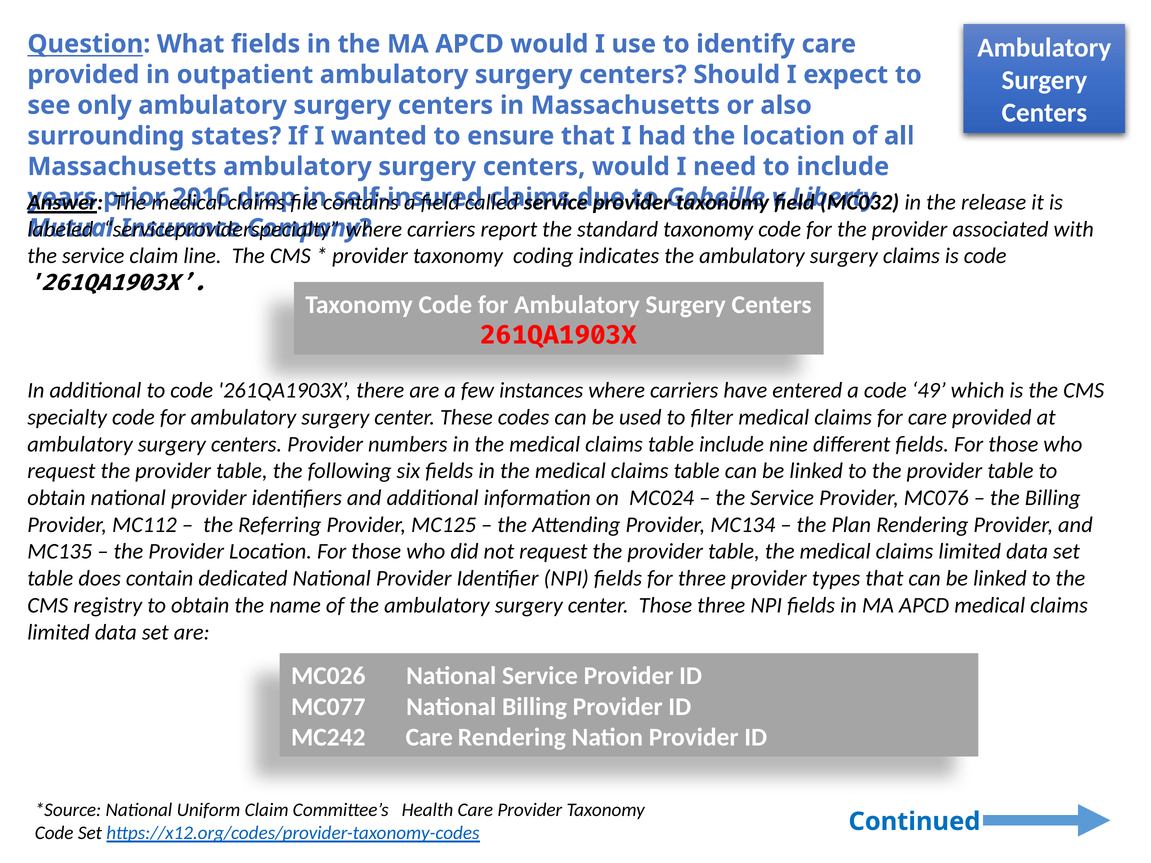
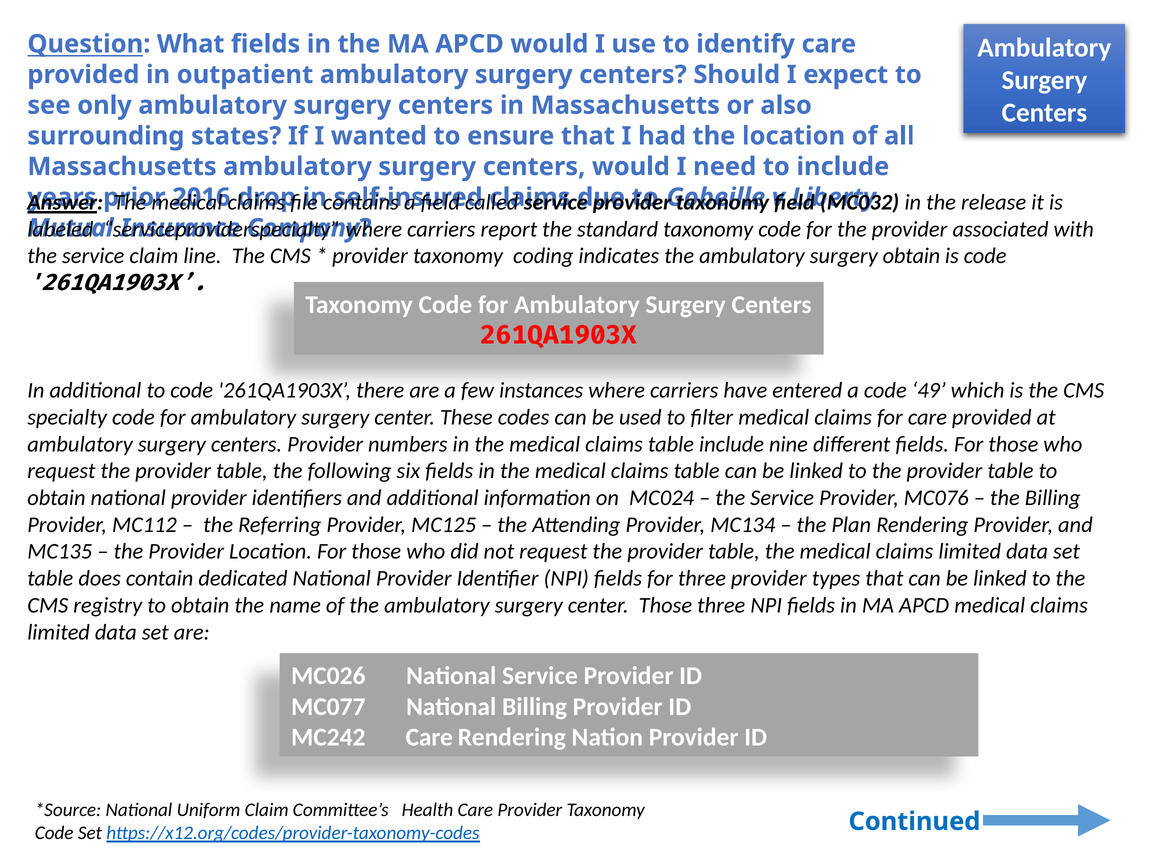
surgery claims: claims -> obtain (911, 256)
